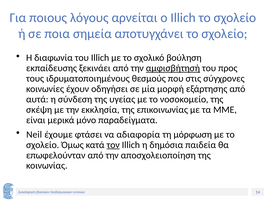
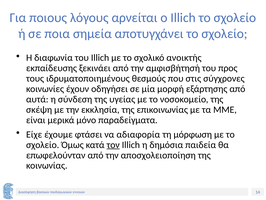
βούληση: βούληση -> ανοικτής (184, 58)
αμφισβήτησή underline: present -> none (173, 68)
Neil: Neil -> Είχε (34, 134)
